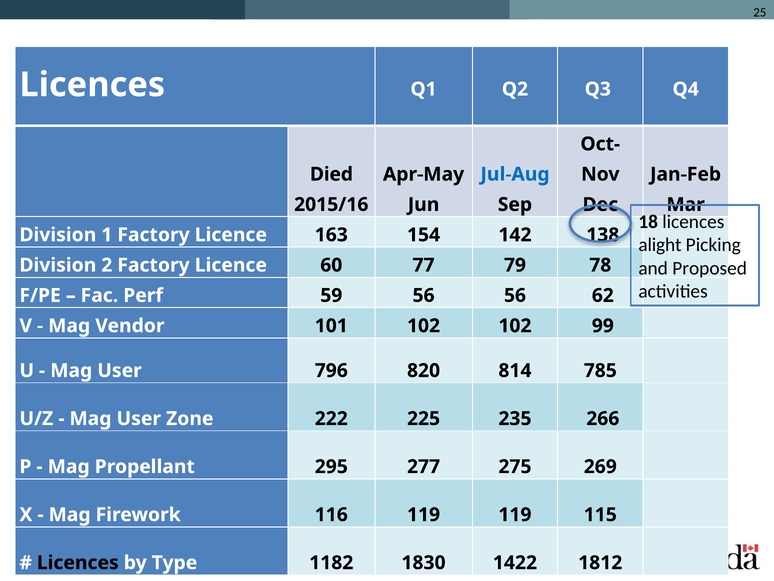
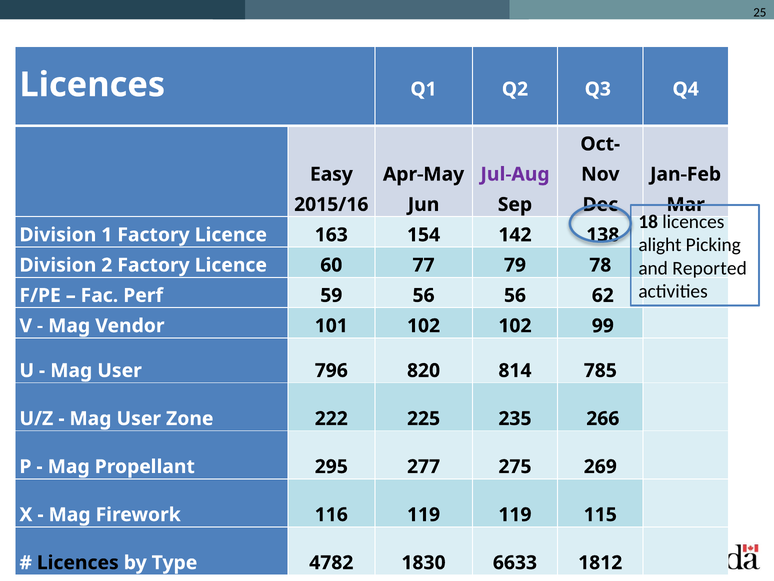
Died: Died -> Easy (331, 174)
Jul-Aug colour: blue -> purple (515, 174)
Proposed: Proposed -> Reported (710, 268)
1182: 1182 -> 4782 (331, 562)
1422: 1422 -> 6633 (515, 562)
